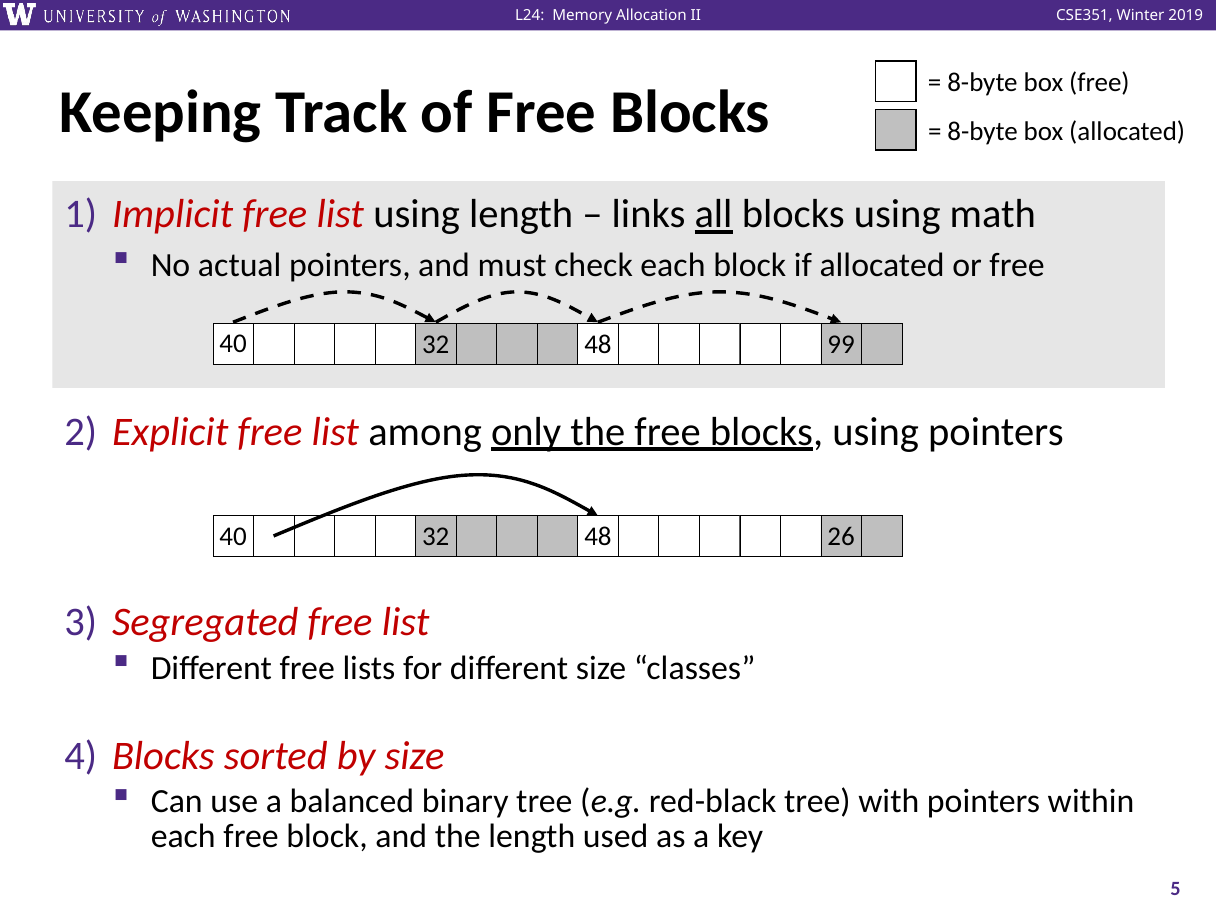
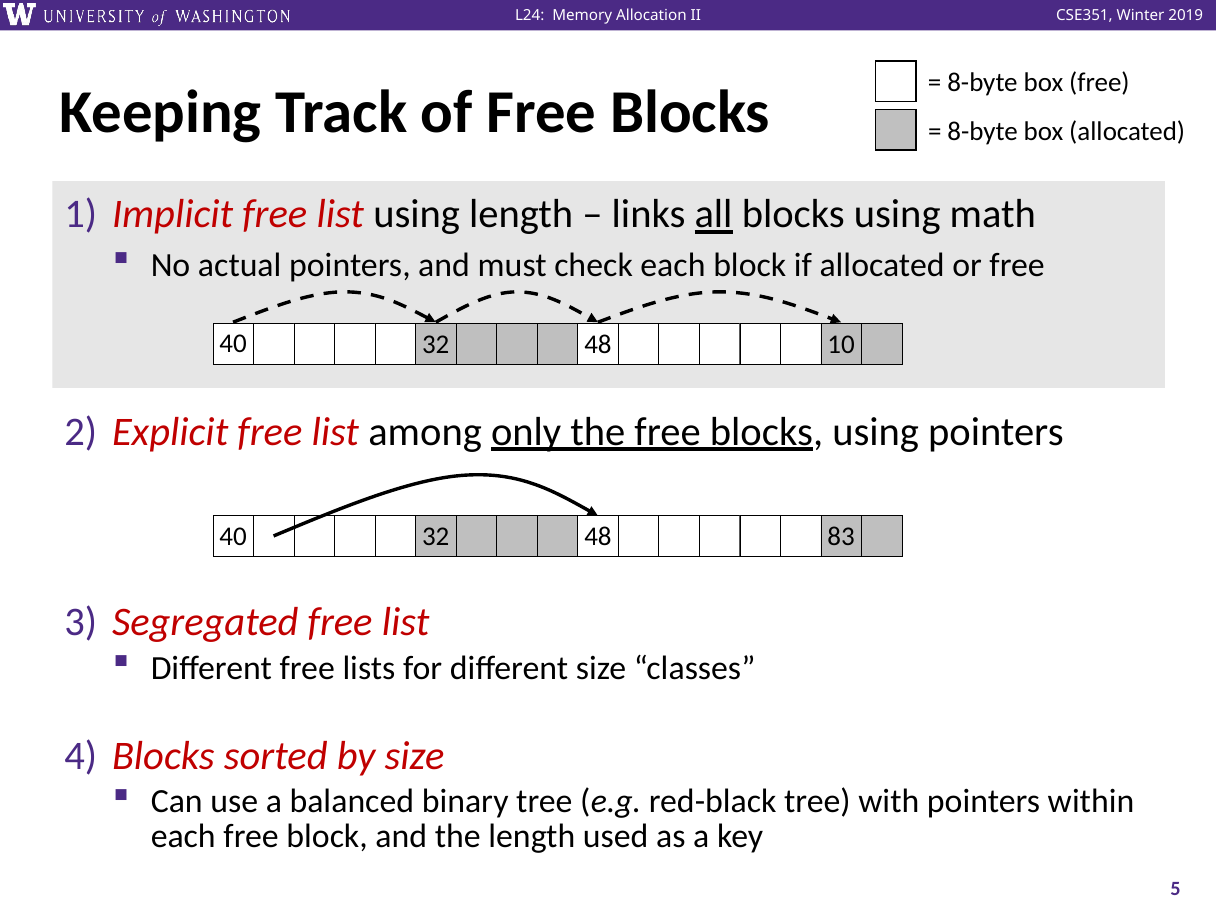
99: 99 -> 10 (841, 344)
26: 26 -> 83 (841, 537)
